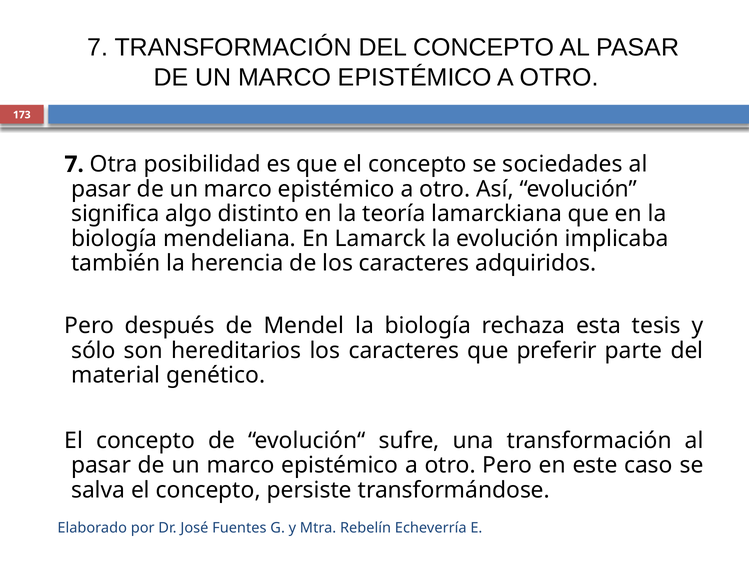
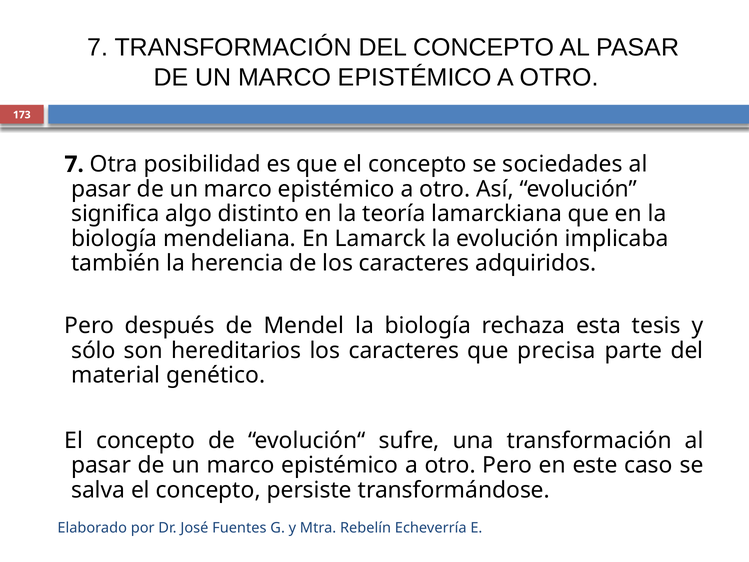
preferir: preferir -> precisa (557, 350)
